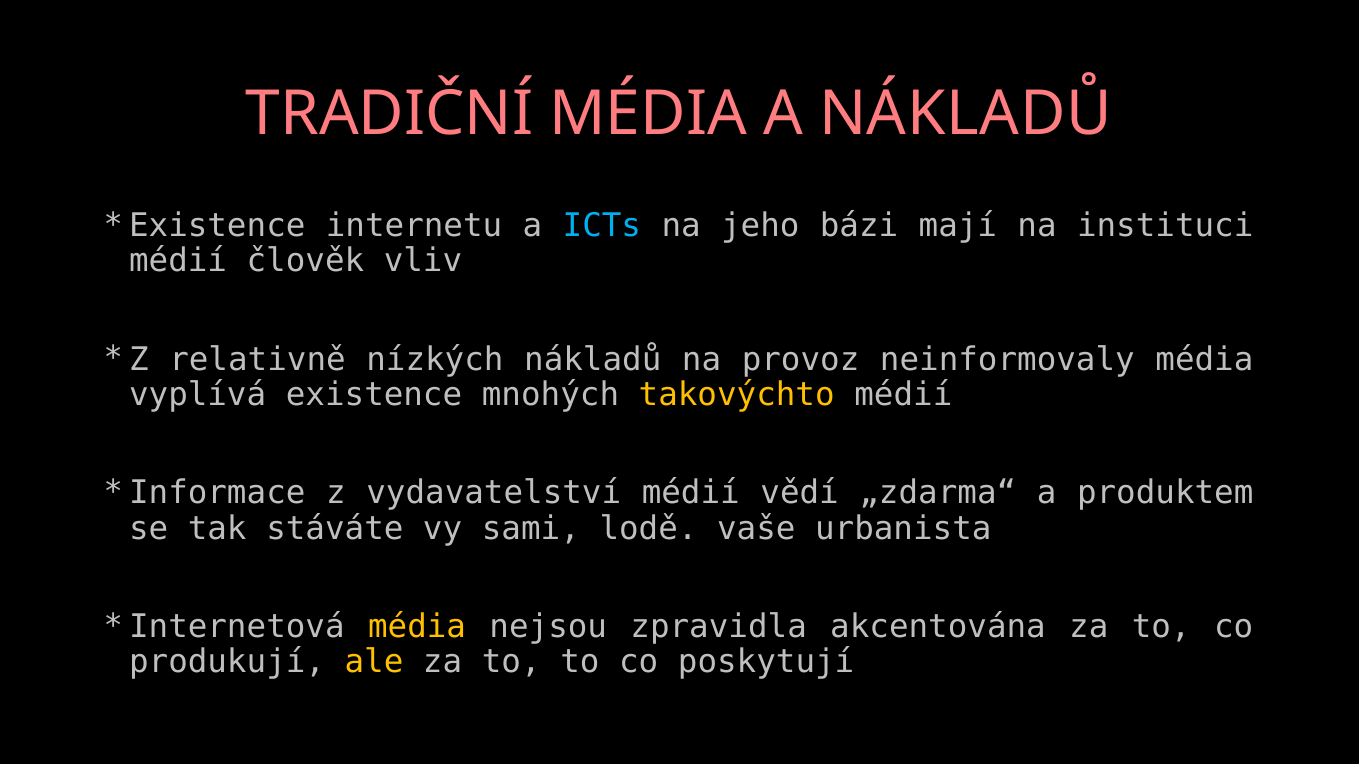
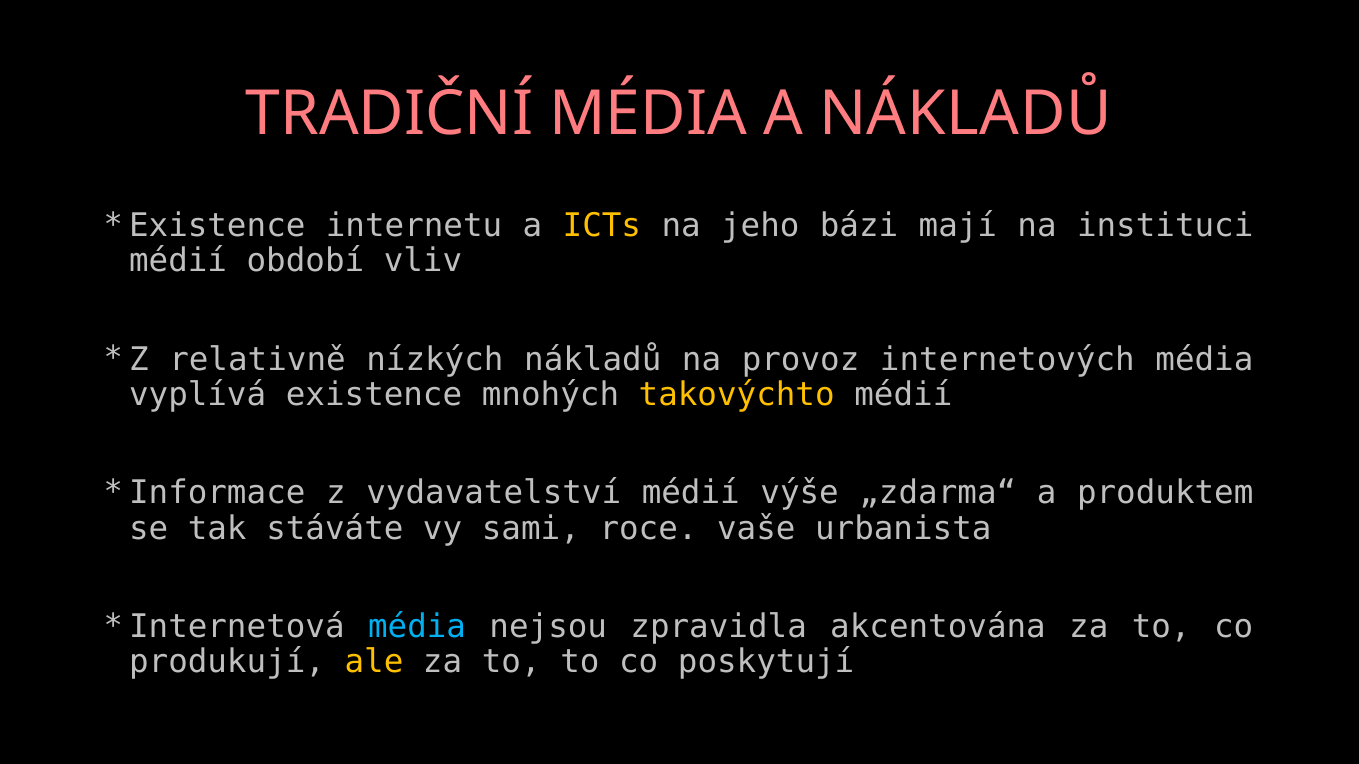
ICTs colour: light blue -> yellow (602, 226)
člověk: člověk -> období (305, 261)
neinformovaly: neinformovaly -> internetových (1007, 360)
vědí: vědí -> výše (800, 493)
lodě: lodě -> roce (648, 529)
média colour: yellow -> light blue (417, 627)
